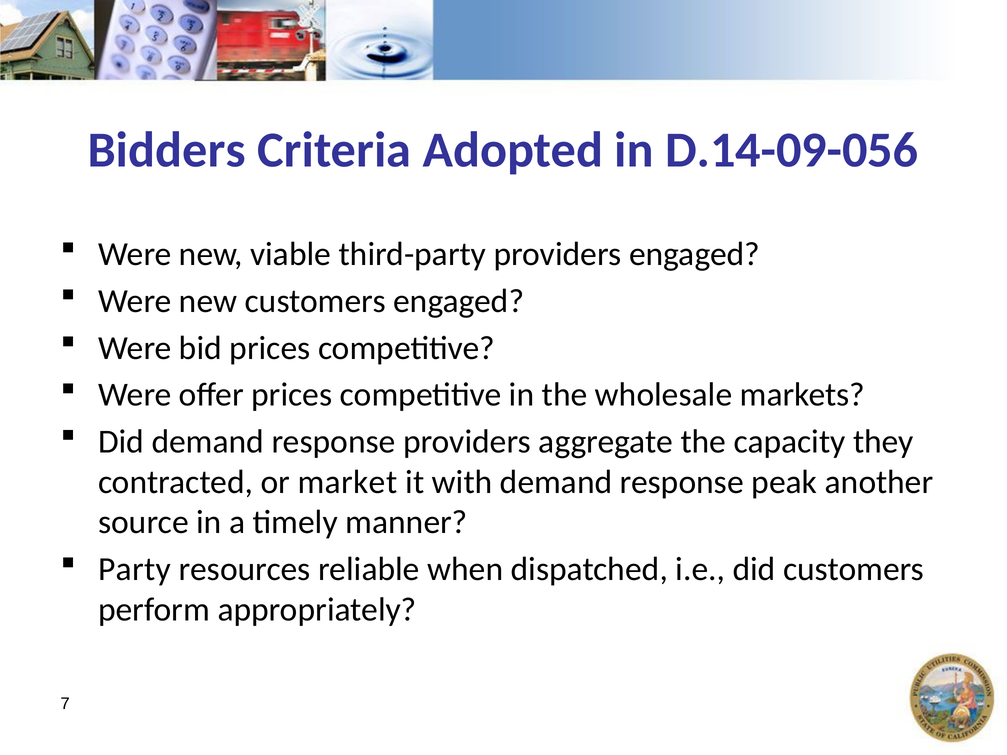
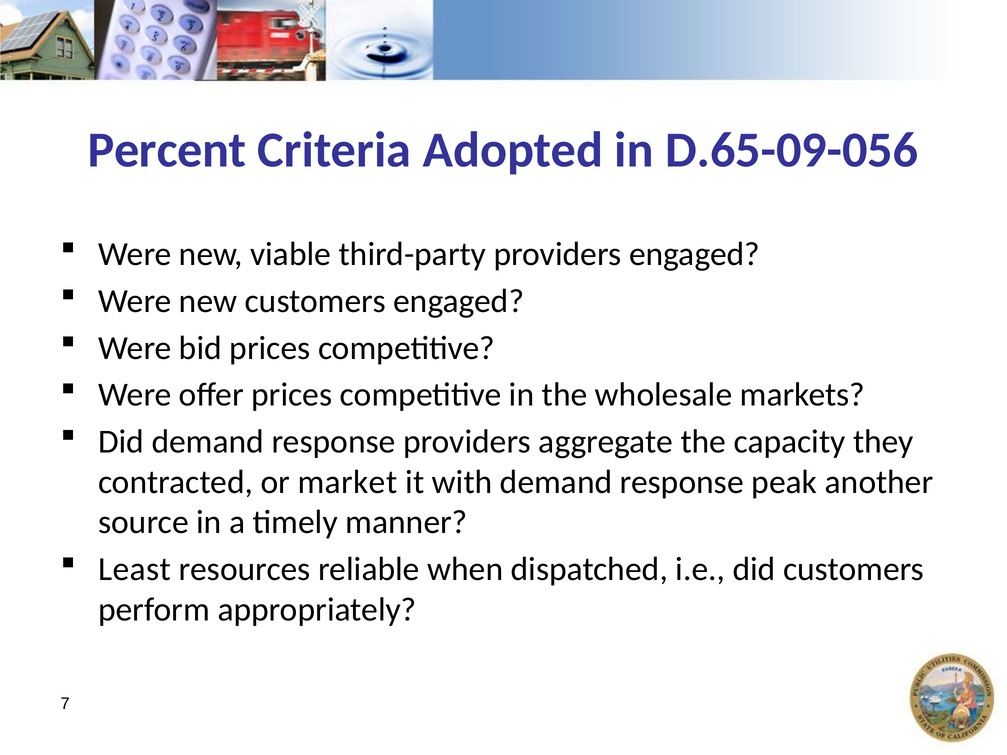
Bidders: Bidders -> Percent (167, 150)
D.14-09-056: D.14-09-056 -> D.65-09-056 (792, 150)
Party: Party -> Least (135, 570)
